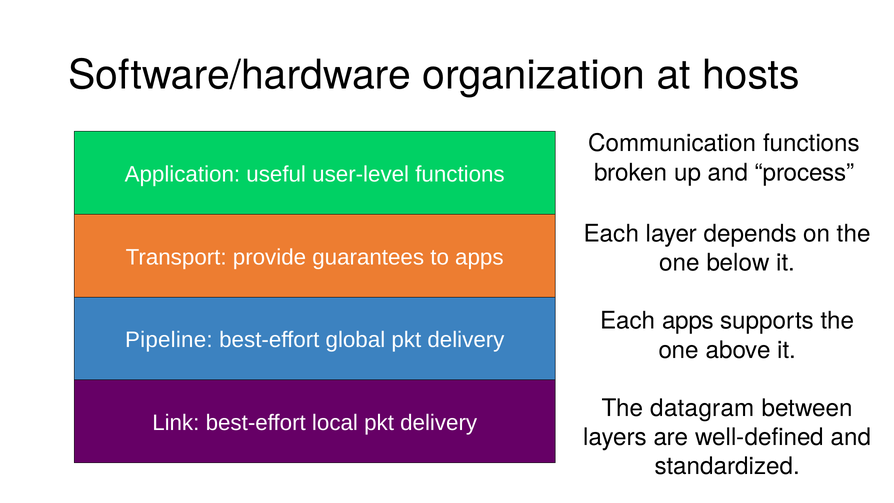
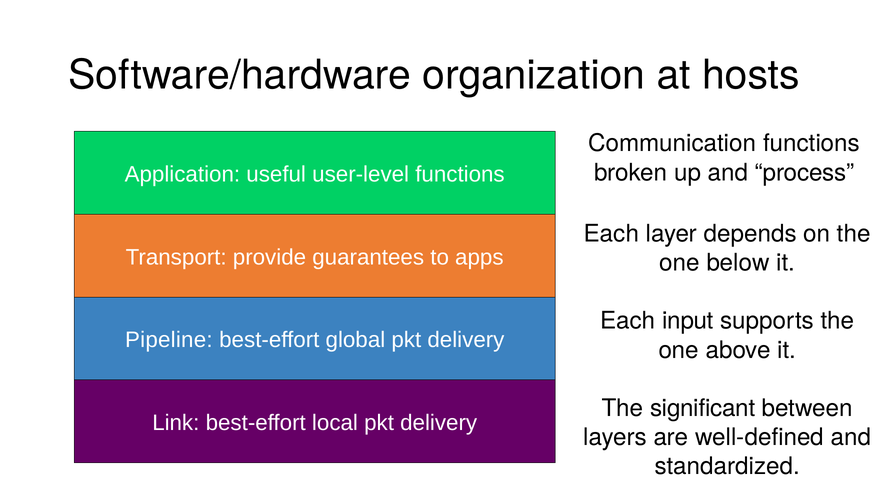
Each apps: apps -> input (688, 321)
datagram: datagram -> significant (703, 408)
